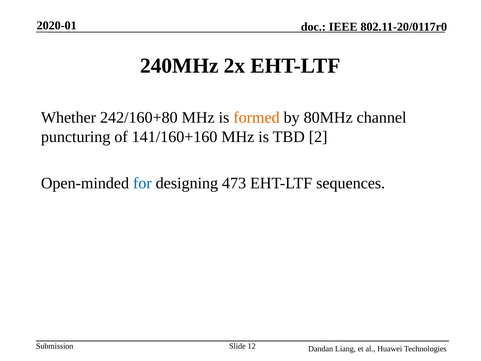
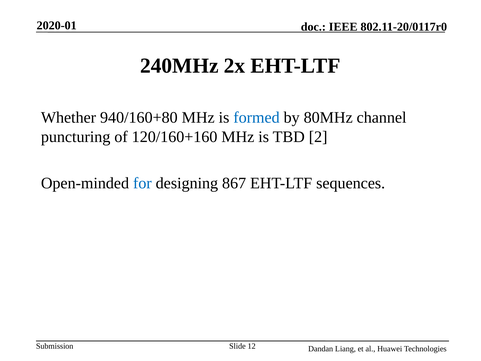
242/160+80: 242/160+80 -> 940/160+80 (139, 117)
formed colour: orange -> blue (256, 117)
141/160+160: 141/160+160 -> 120/160+160 (175, 137)
473: 473 -> 867 (234, 183)
